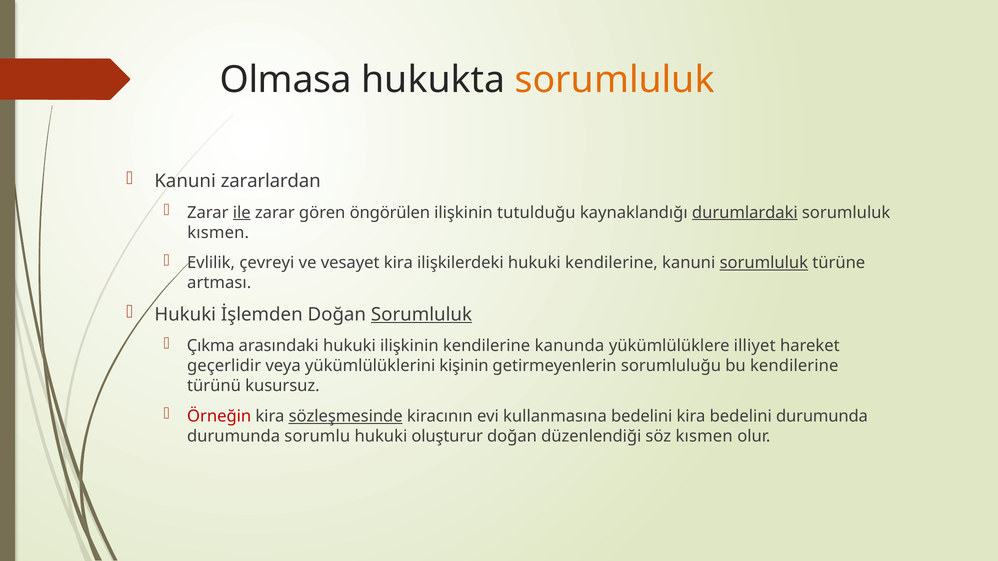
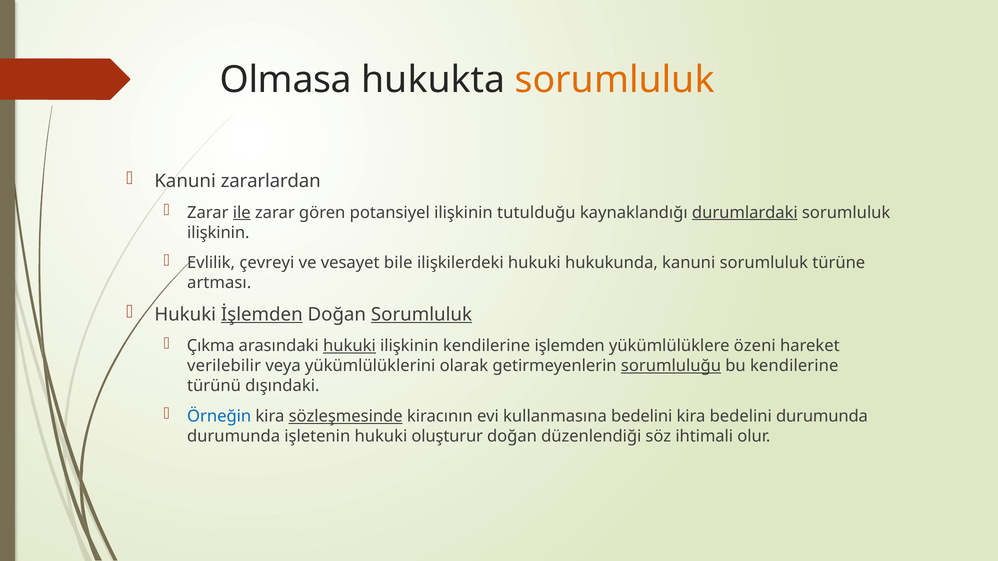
öngörülen: öngörülen -> potansiyel (390, 213)
kısmen: kısmen -> ilişkinin (218, 233)
vesayet kira: kira -> bile (398, 263)
hukuki kendilerine: kendilerine -> hukukunda (611, 263)
sorumluluk underline: present -> none (764, 263)
İşlemden underline: none -> present (262, 315)
hukuki underline: none -> present (349, 346)
kanunda: kanunda -> işlemden (570, 346)
illiyet: illiyet -> özeni (755, 346)
geçerlidir: geçerlidir -> verilebilir (224, 366)
kişinin: kişinin -> olarak (464, 366)
sorumluluğu underline: none -> present (671, 366)
kusursuz: kusursuz -> dışındaki (282, 386)
Örneğin colour: red -> blue (219, 416)
sorumlu: sorumlu -> işletenin (317, 436)
söz kısmen: kısmen -> ihtimali (704, 436)
